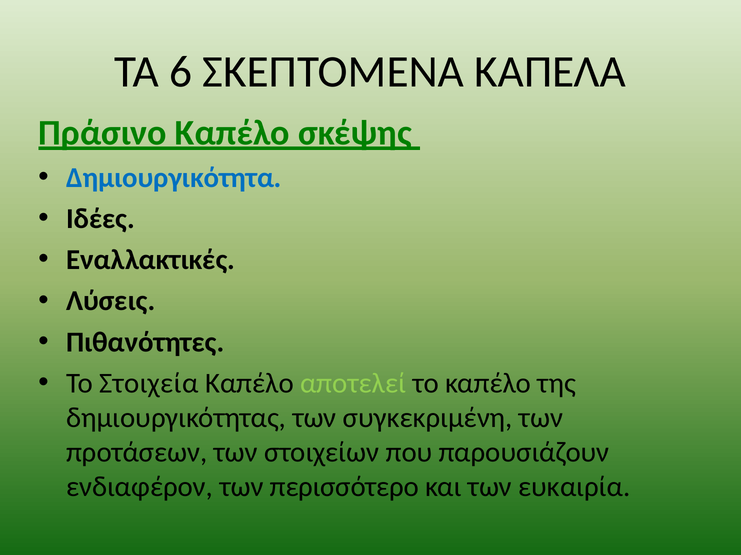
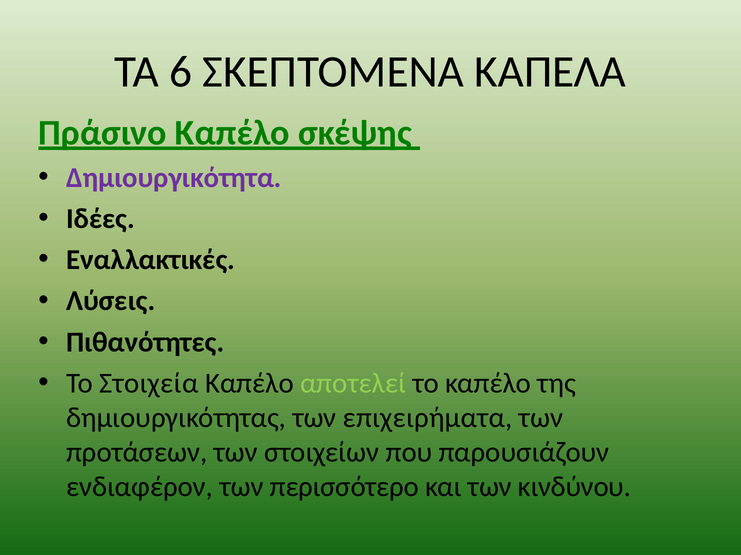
Δημιουργικότητα colour: blue -> purple (174, 178)
συγκεκριμένη: συγκεκριμένη -> επιχειρήματα (428, 418)
ευκαιρία: ευκαιρία -> κινδύνου (574, 488)
